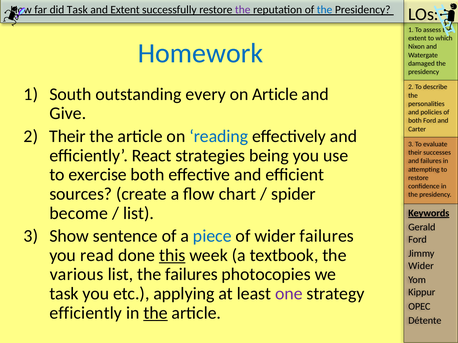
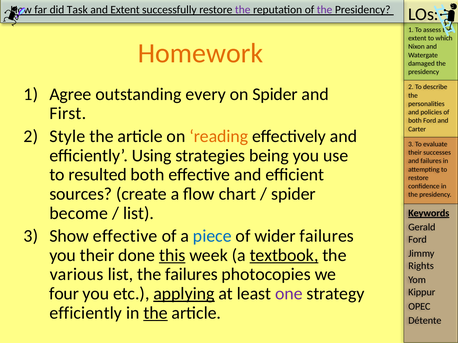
the colour: blue -> purple (325, 10)
Homework colour: blue -> orange (201, 53)
South: South -> Agree (70, 94)
on Article: Article -> Spider (275, 94)
Give: Give -> First (68, 114)
Their: Their -> Style (67, 137)
reading colour: blue -> orange (219, 137)
React: React -> Using (152, 156)
exercise: exercise -> resulted (98, 175)
Show sentence: sentence -> effective (125, 236)
you read: read -> their (97, 256)
textbook underline: none -> present (284, 256)
Wider: Wider -> Rights (421, 266)
task: task -> four (64, 294)
applying underline: none -> present (184, 294)
